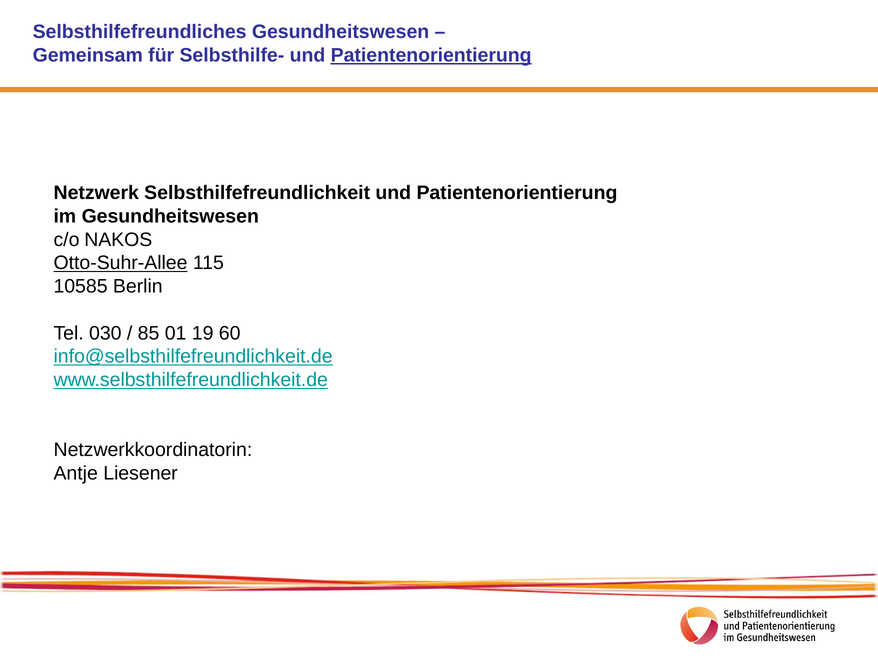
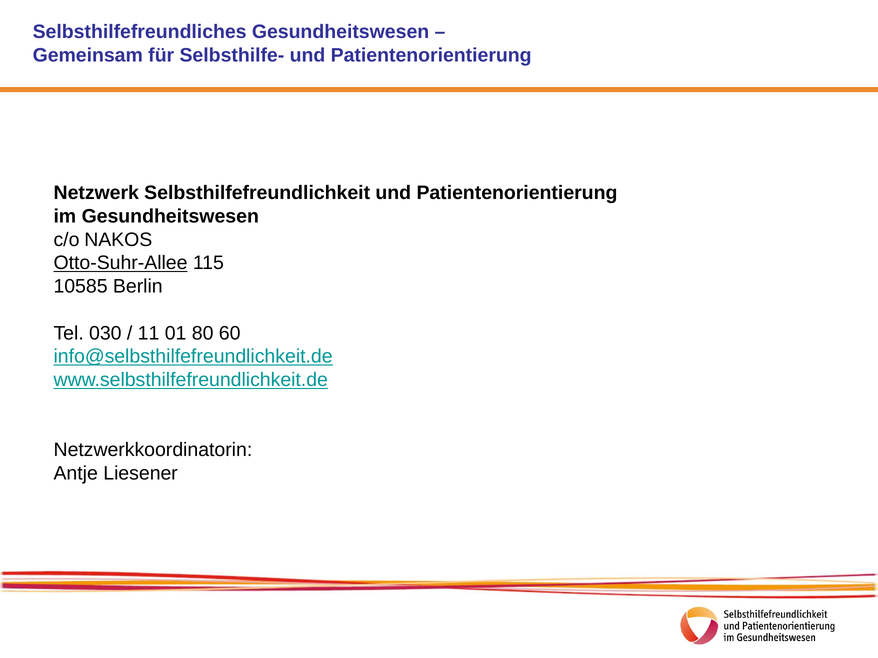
Patientenorientierung underline: present -> none (431, 55)
85: 85 -> 11 (149, 333)
19: 19 -> 80 (203, 333)
